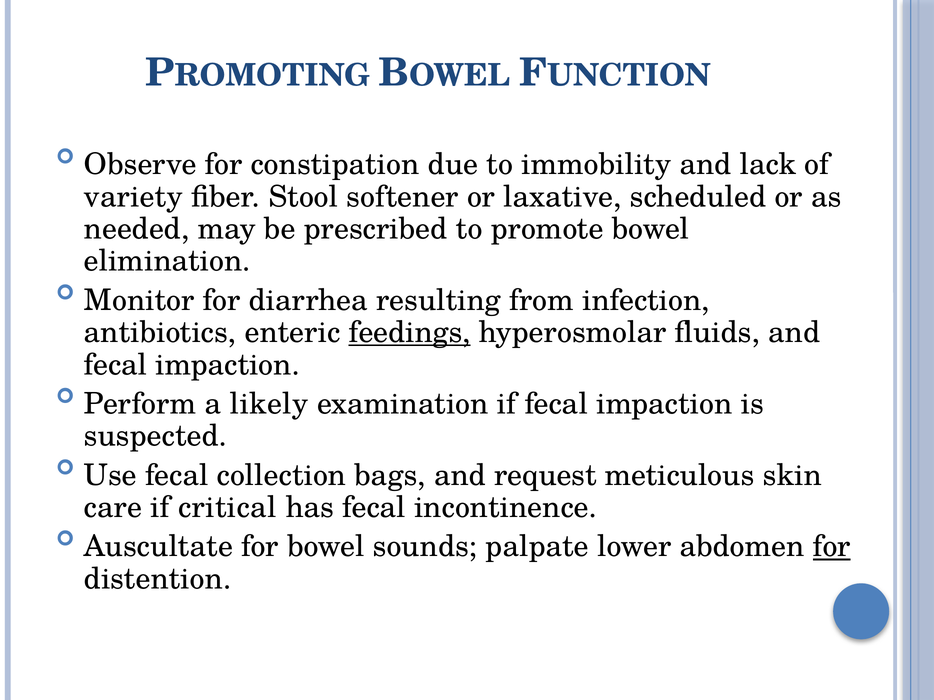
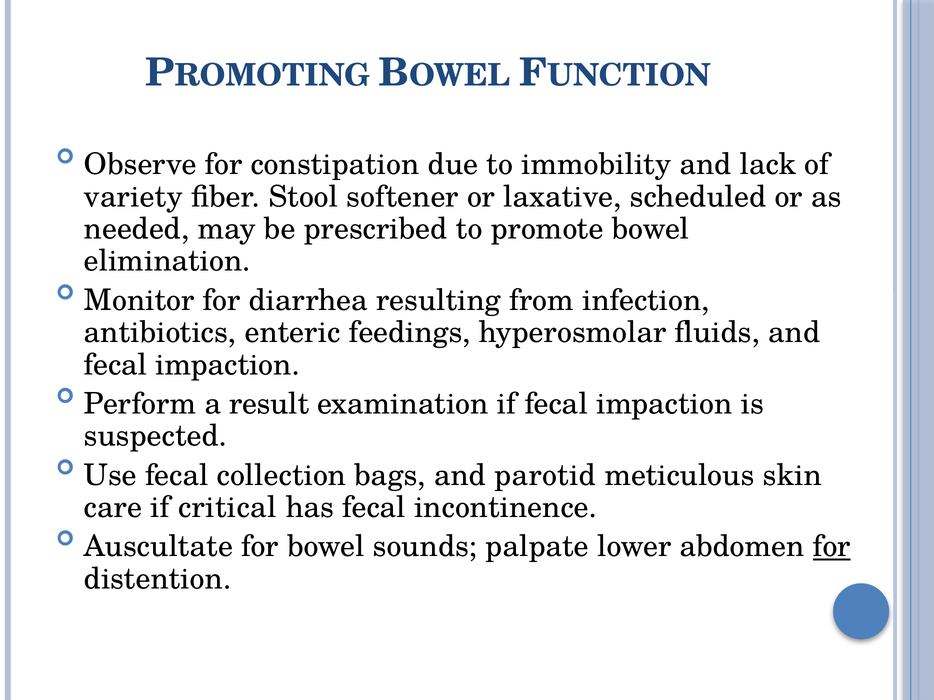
feedings underline: present -> none (410, 333)
likely: likely -> result (269, 404)
request: request -> parotid (545, 476)
